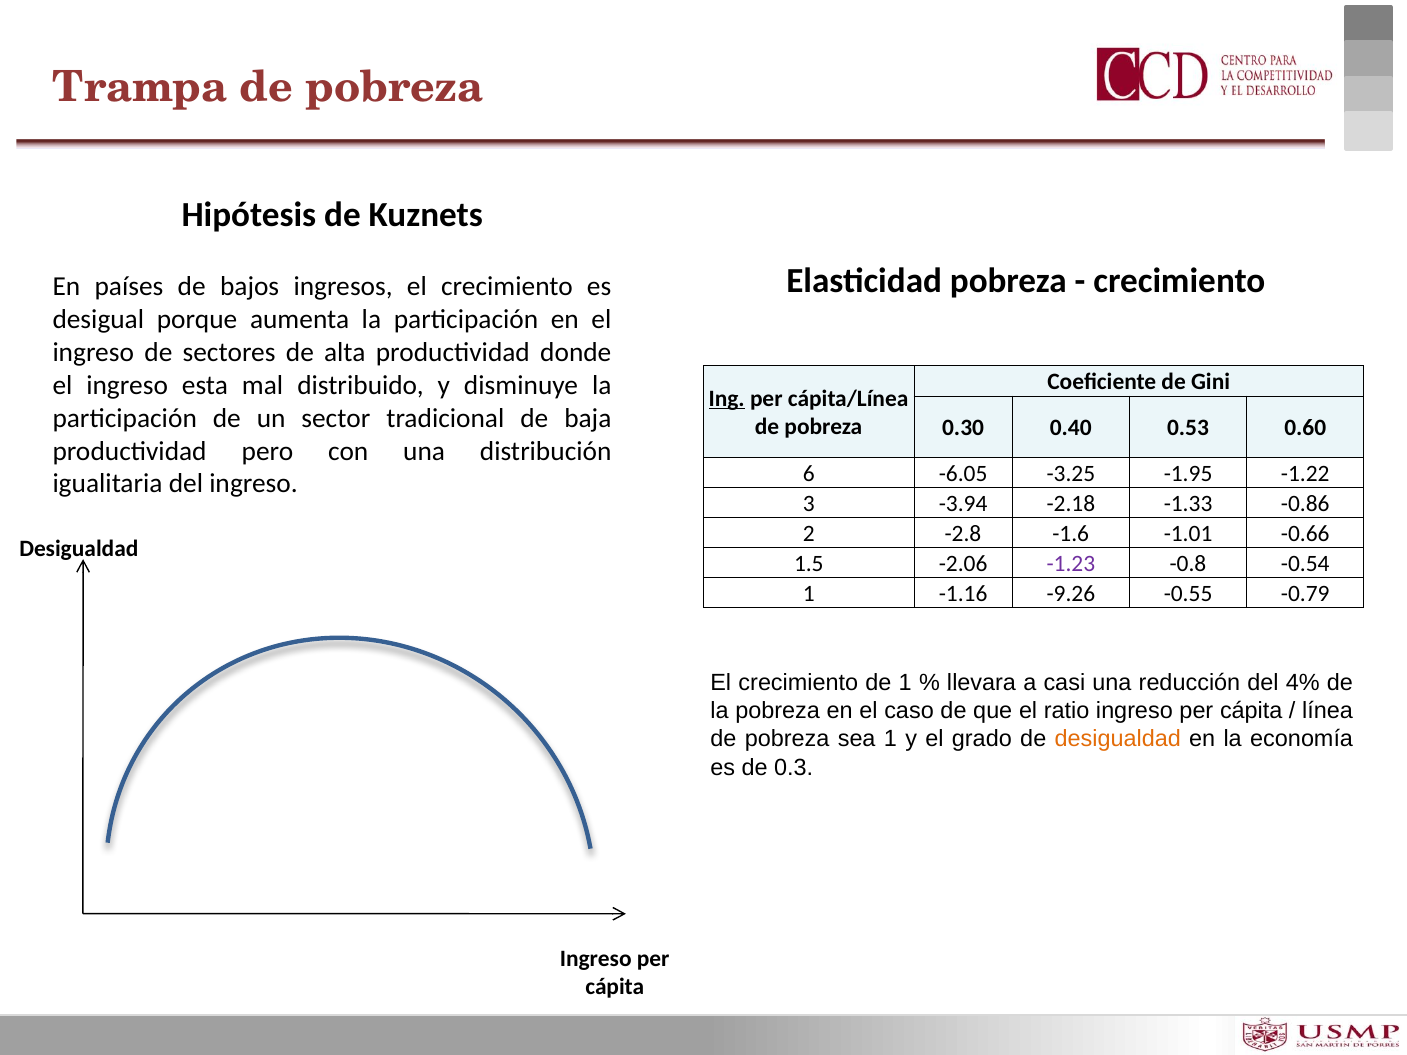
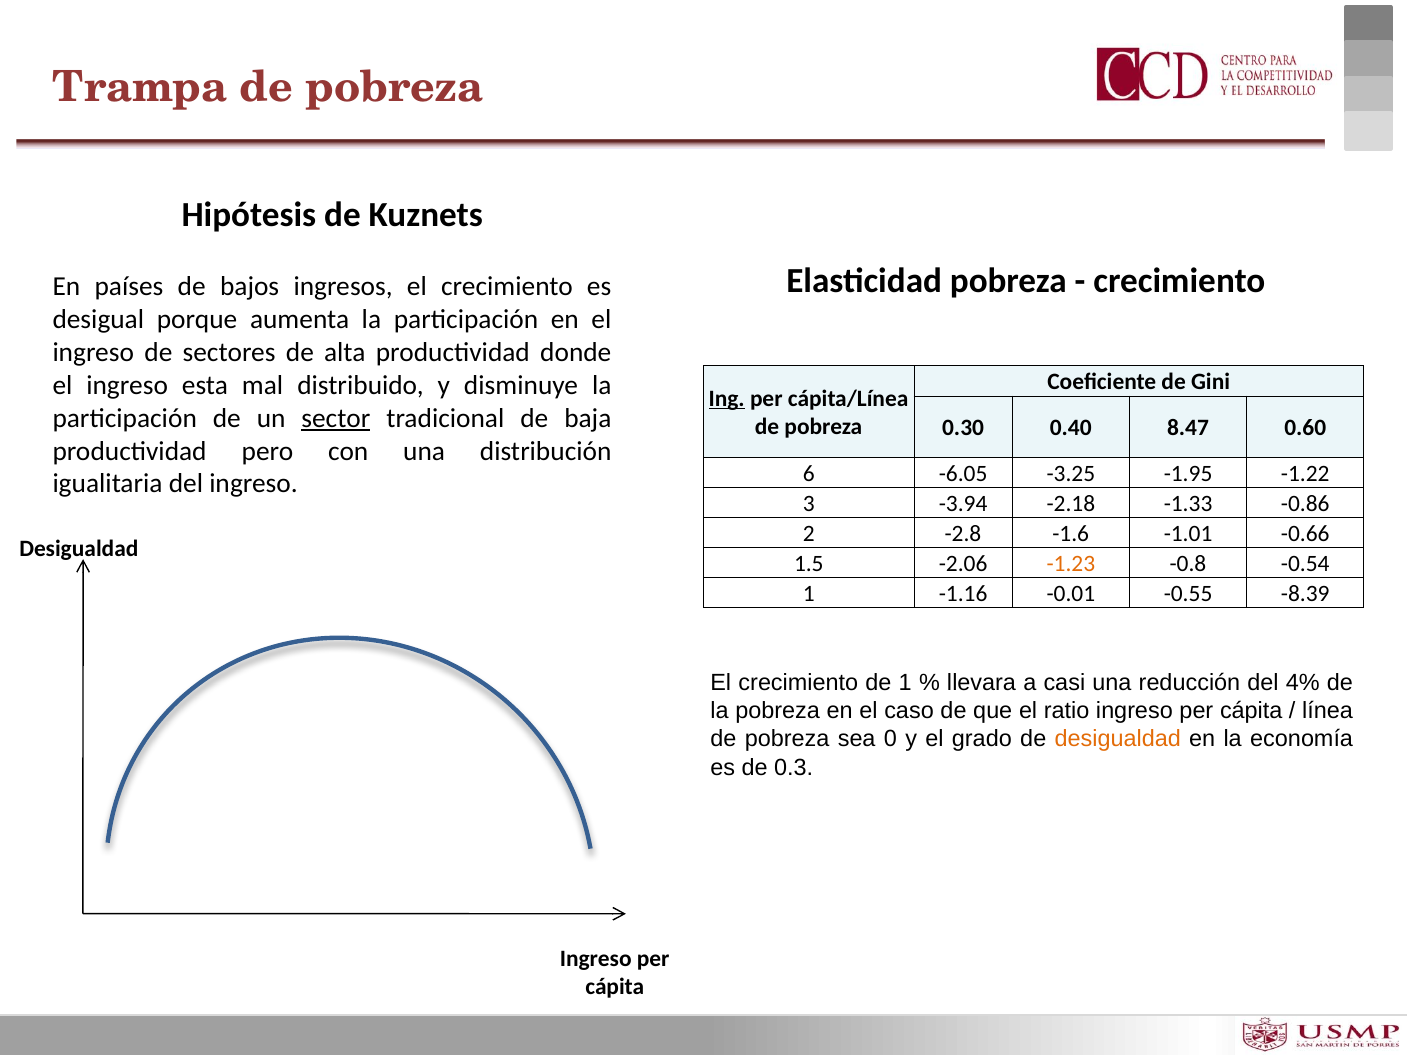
sector underline: none -> present (336, 418)
0.53: 0.53 -> 8.47 (1188, 428)
-1.23 colour: purple -> orange (1071, 564)
-9.26: -9.26 -> -0.01 (1071, 594)
-0.79: -0.79 -> -8.39 (1305, 594)
sea 1: 1 -> 0 (891, 739)
